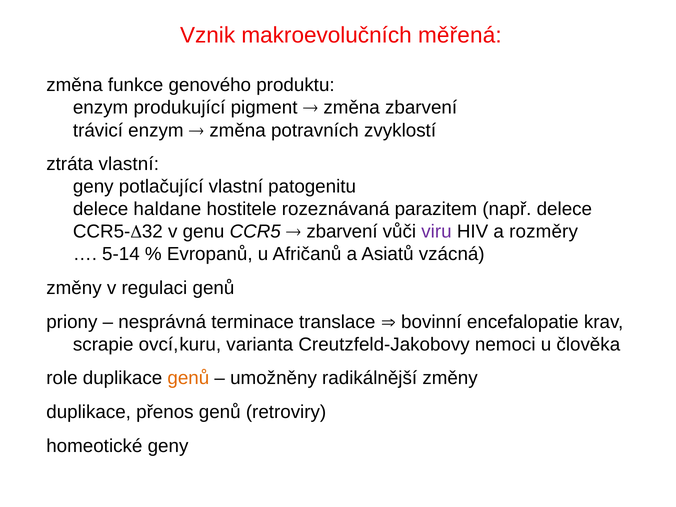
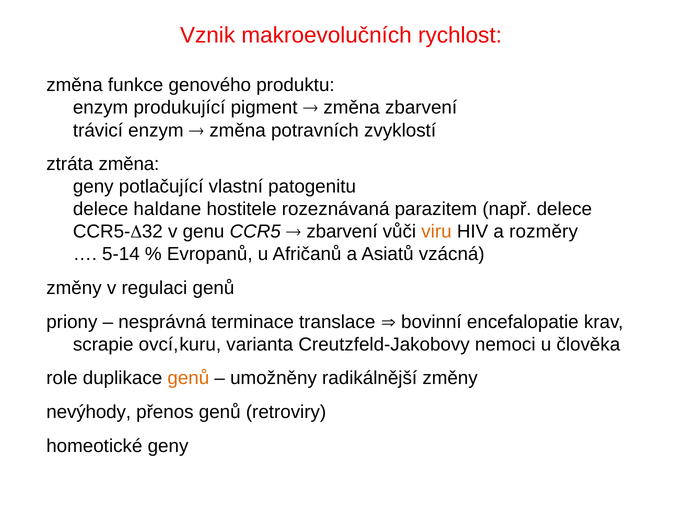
měřená: měřená -> rychlost (460, 35)
ztráta vlastní: vlastní -> změna (129, 164)
viru colour: purple -> orange (436, 232)
duplikace: duplikace -> nevýhody (89, 412)
